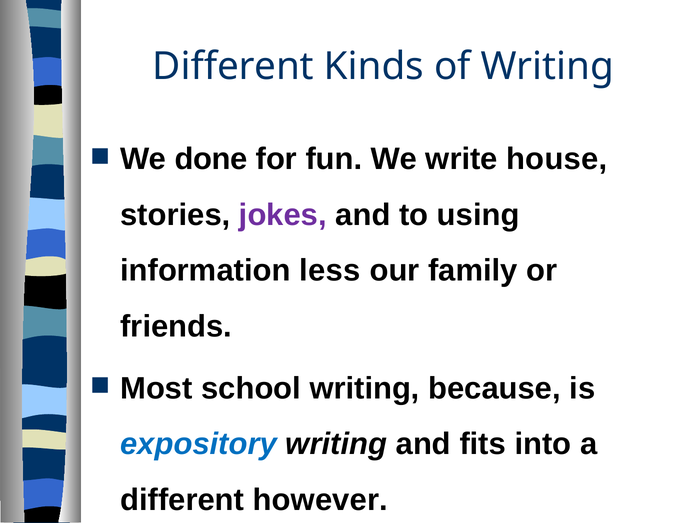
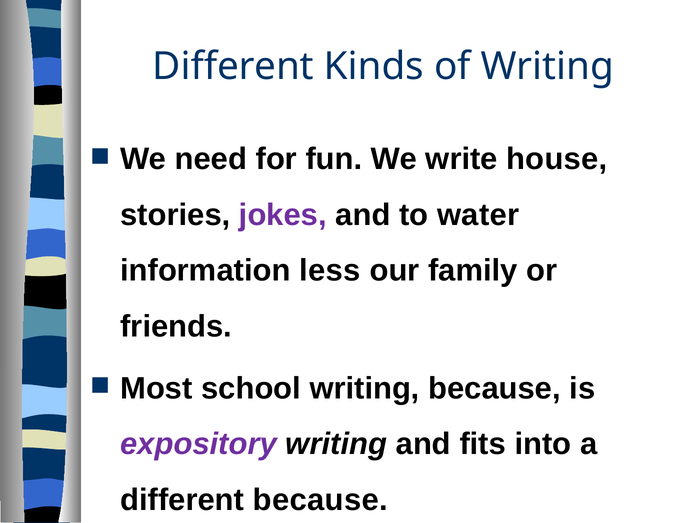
done: done -> need (211, 159)
using: using -> water (478, 215)
expository colour: blue -> purple (199, 444)
different however: however -> because (320, 500)
